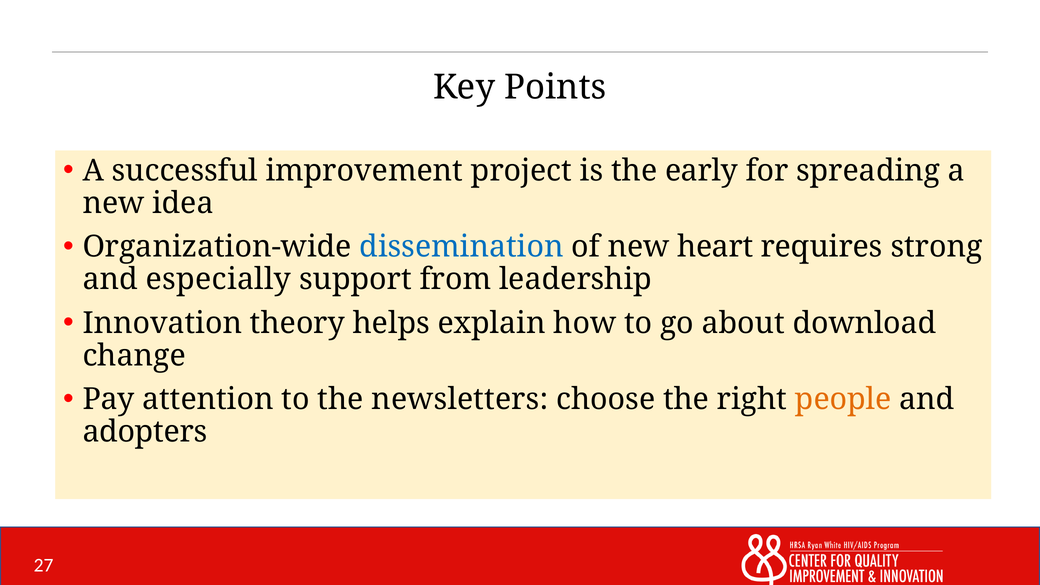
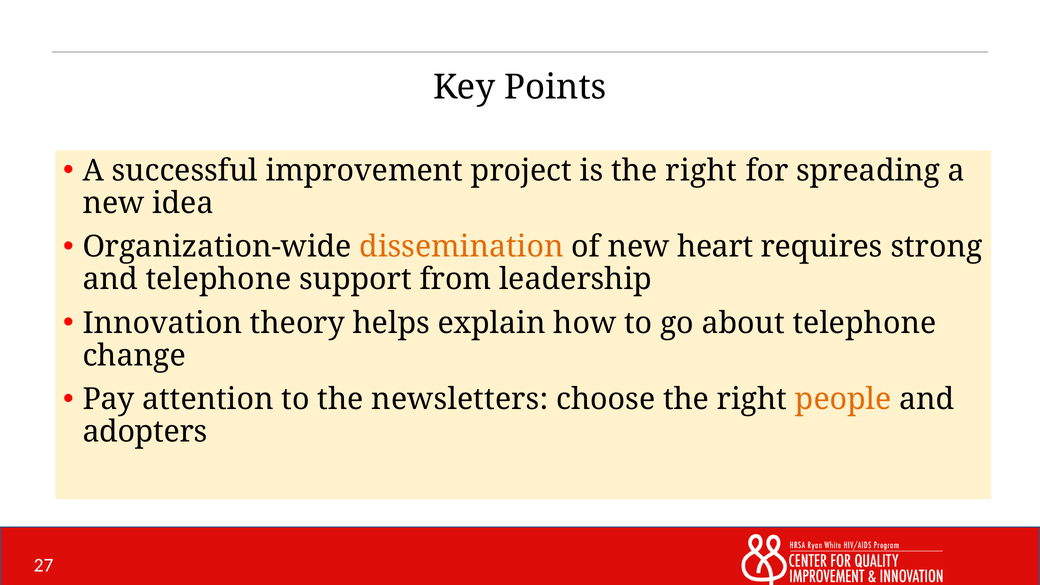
is the early: early -> right (701, 170)
dissemination colour: blue -> orange (462, 247)
and especially: especially -> telephone (218, 279)
about download: download -> telephone (865, 323)
